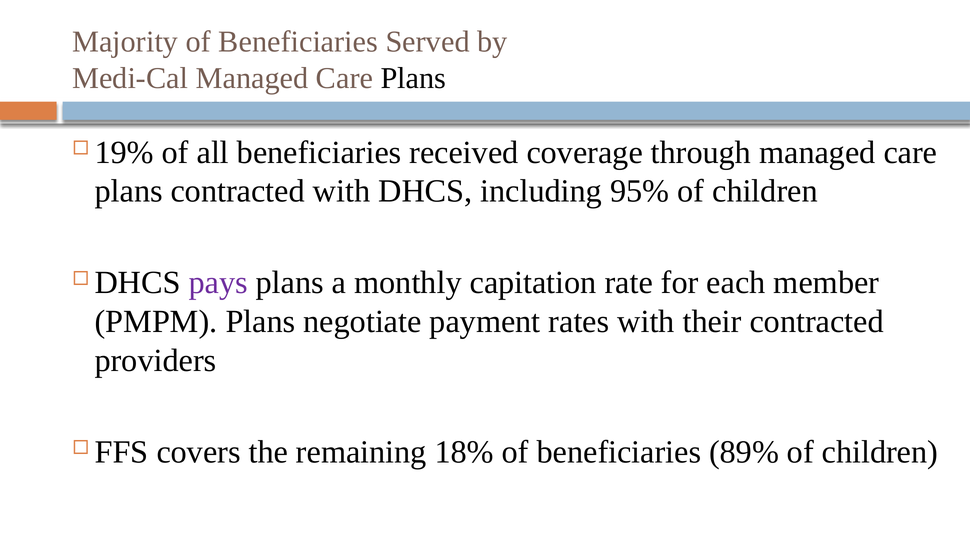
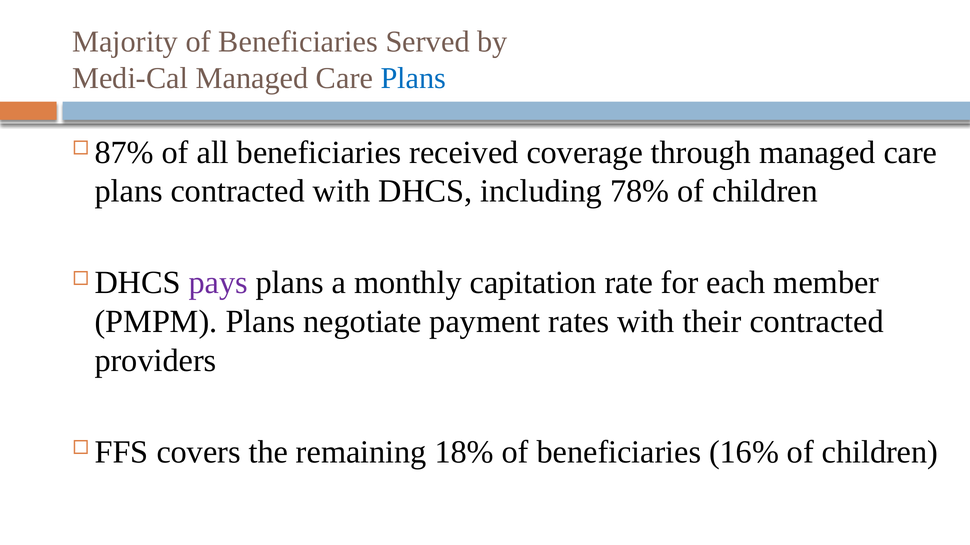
Plans colour: black -> blue (413, 78)
19%: 19% -> 87% (124, 153)
95%: 95% -> 78% (640, 191)
89%: 89% -> 16% (744, 453)
